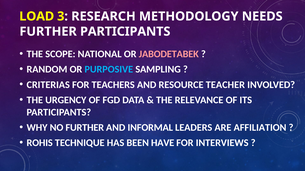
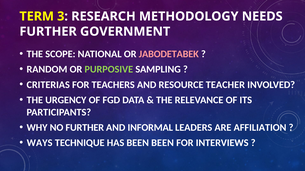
LOAD: LOAD -> TERM (37, 16)
FURTHER PARTICIPANTS: PARTICIPANTS -> GOVERNMENT (125, 32)
PURPOSIVE colour: light blue -> light green (109, 70)
ROHIS: ROHIS -> WAYS (40, 143)
BEEN HAVE: HAVE -> BEEN (163, 143)
